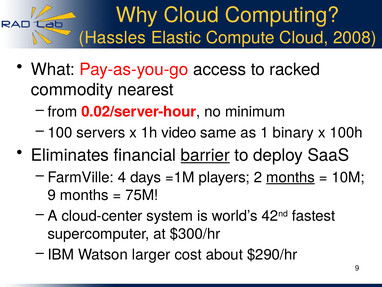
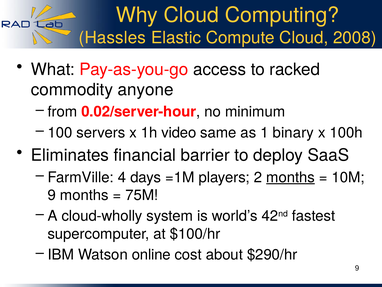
nearest: nearest -> anyone (146, 90)
barrier underline: present -> none (205, 155)
cloud-center: cloud-center -> cloud-wholly (102, 216)
$300/hr: $300/hr -> $100/hr (195, 234)
larger: larger -> online (151, 254)
